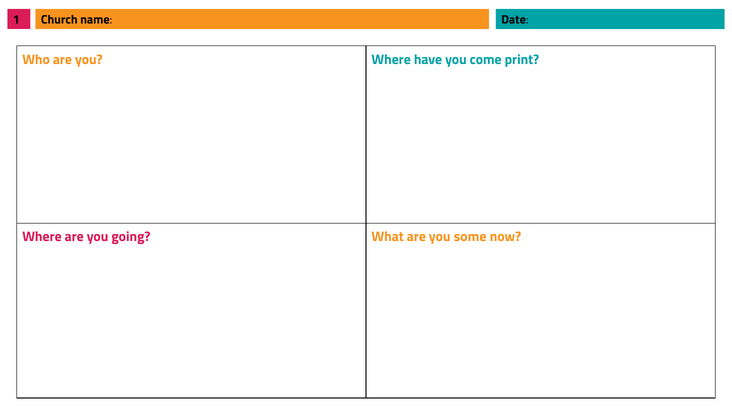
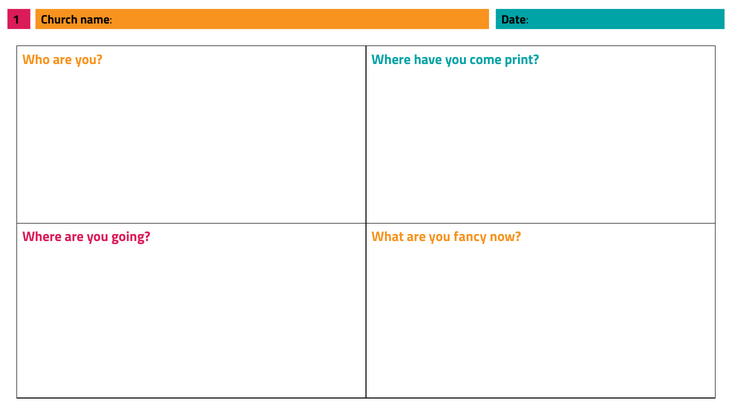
some: some -> fancy (470, 237)
